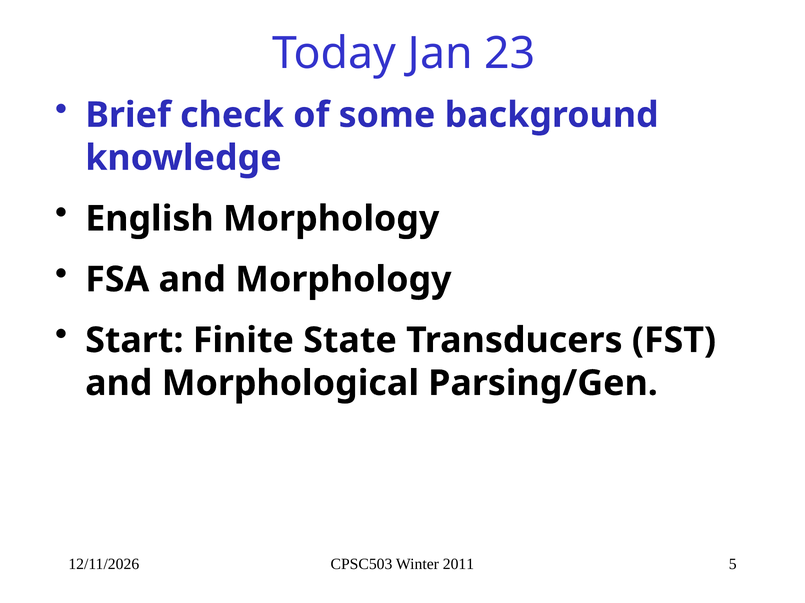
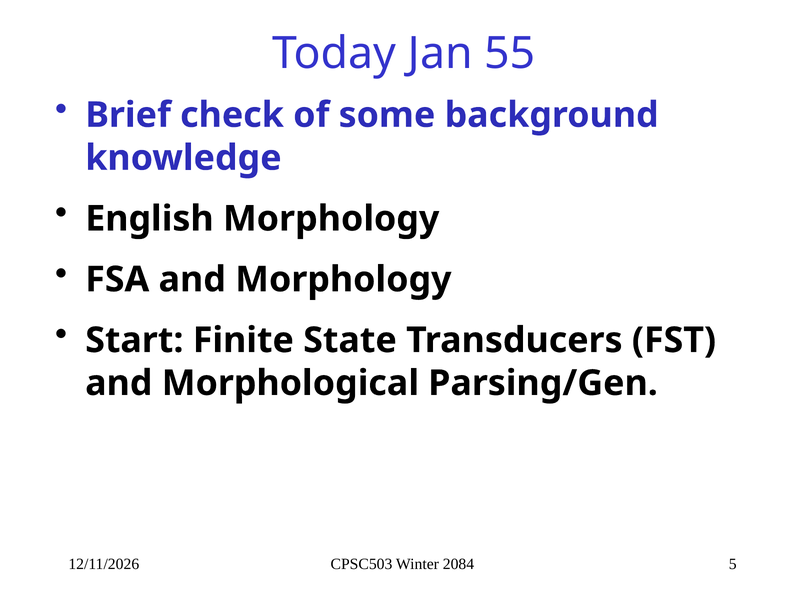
23: 23 -> 55 (510, 53)
2011: 2011 -> 2084 (458, 565)
